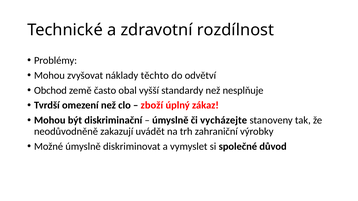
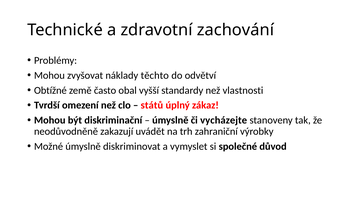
rozdílnost: rozdílnost -> zachování (235, 30)
Obchod: Obchod -> Obtížné (50, 90)
nesplňuje: nesplňuje -> vlastnosti (243, 90)
zboží: zboží -> států (152, 105)
